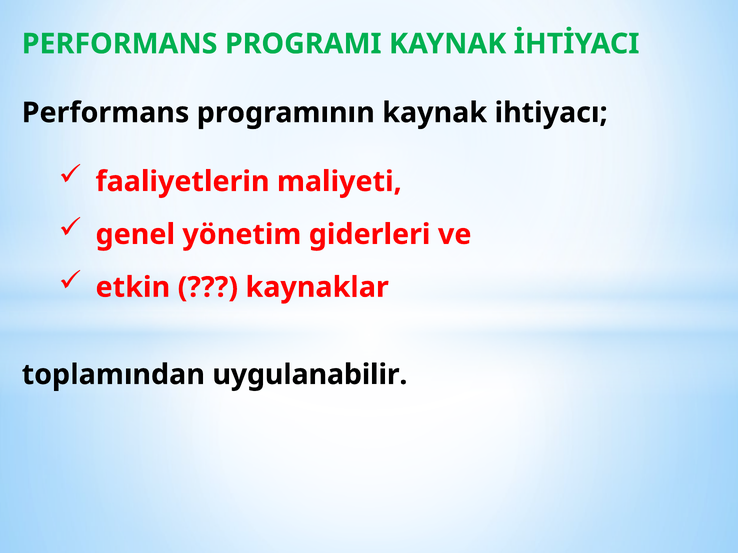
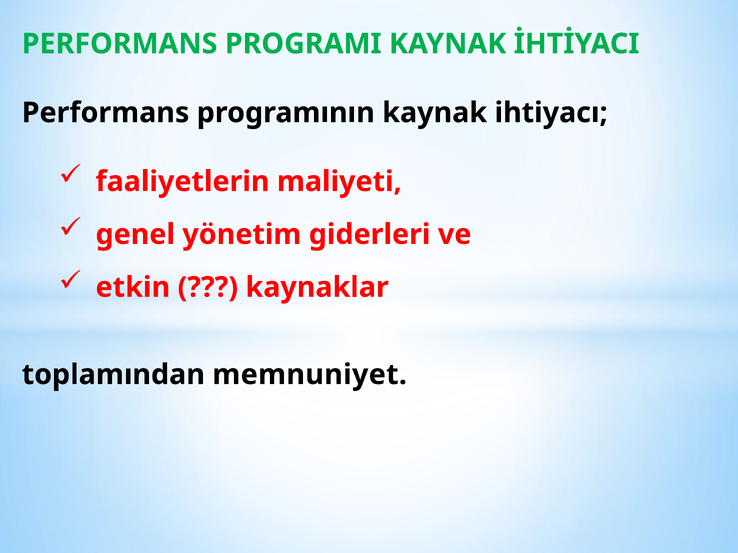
uygulanabilir: uygulanabilir -> memnuniyet (310, 375)
